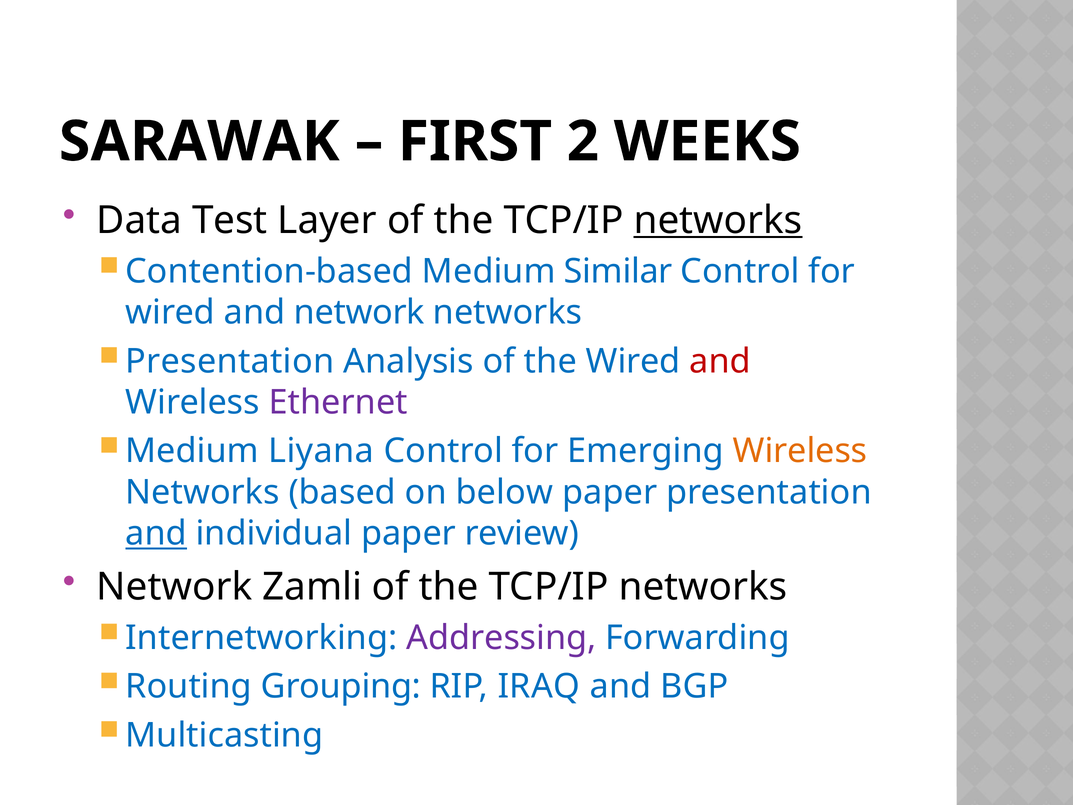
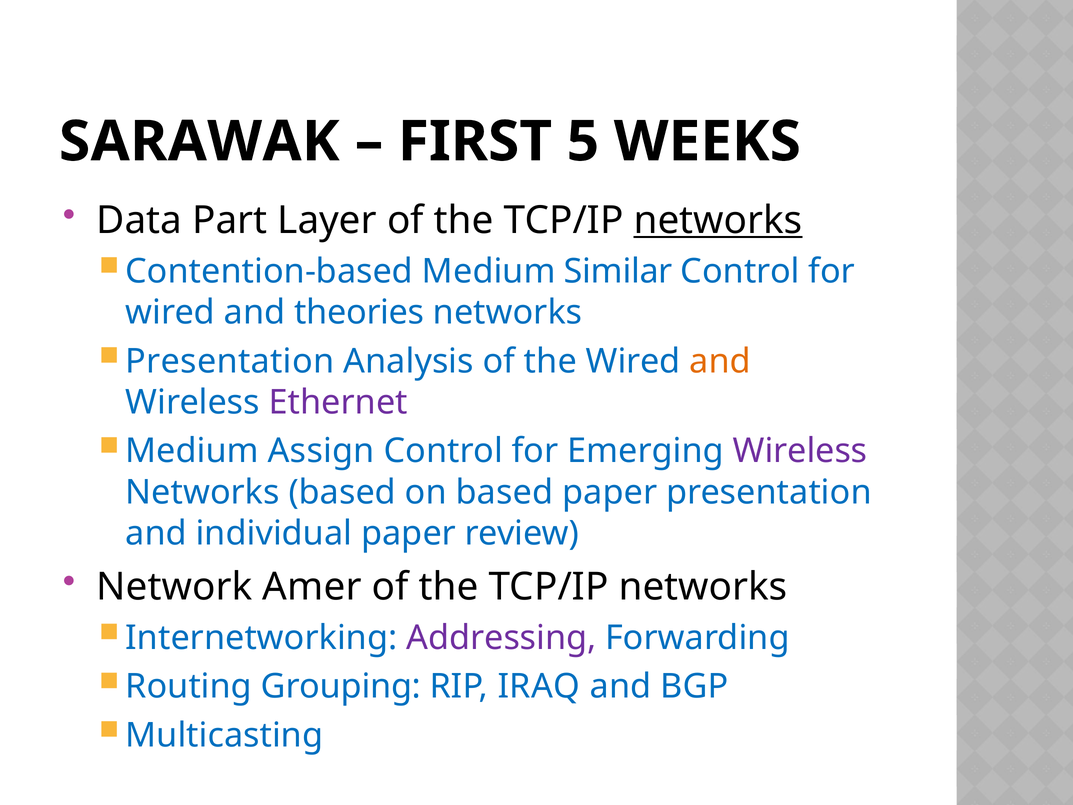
2: 2 -> 5 (583, 142)
Test: Test -> Part (230, 220)
and network: network -> theories (359, 312)
and colour: red -> orange (720, 361)
Liyana: Liyana -> Assign (321, 451)
Wireless colour: orange -> purple (800, 451)
on below: below -> based (505, 492)
and underline: present -> none (156, 533)
Zamli: Zamli -> Amer (312, 587)
